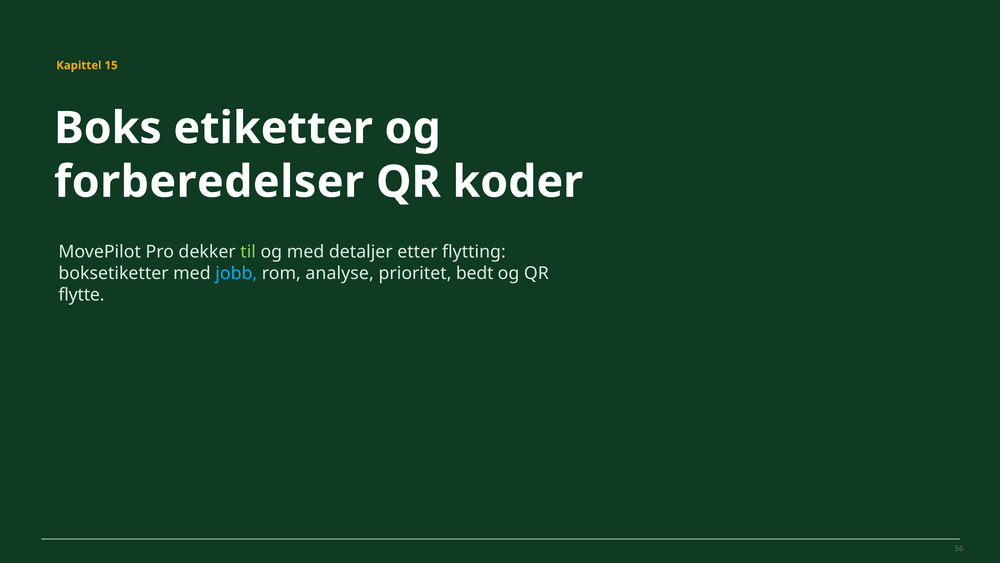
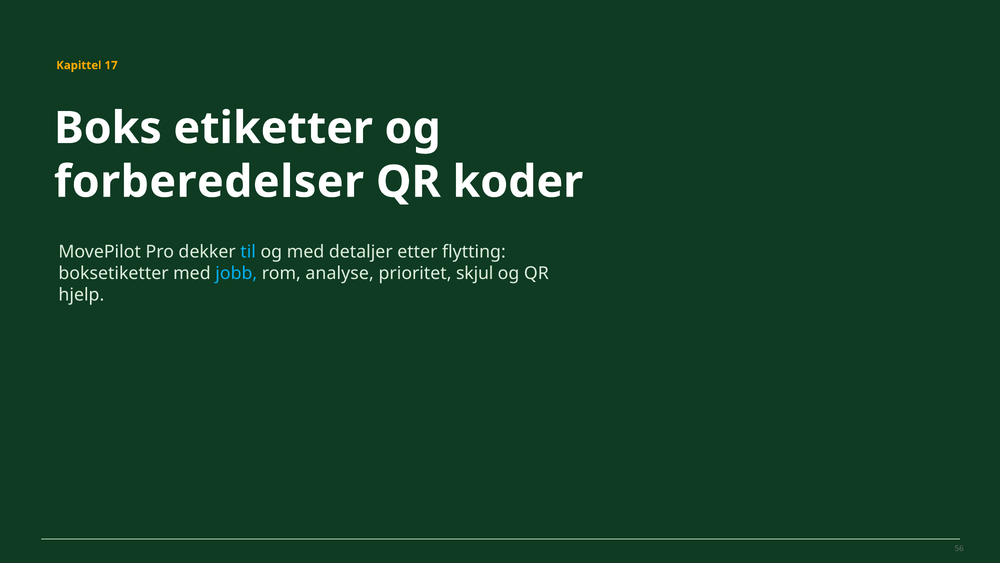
15: 15 -> 17 (111, 65)
til colour: light green -> light blue (248, 252)
bedt: bedt -> skjul (475, 273)
flytte: flytte -> hjelp (81, 294)
